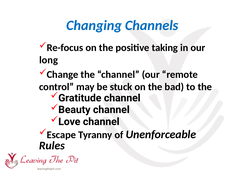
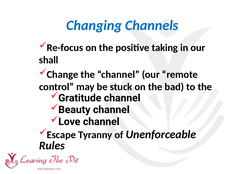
long: long -> shall (49, 60)
